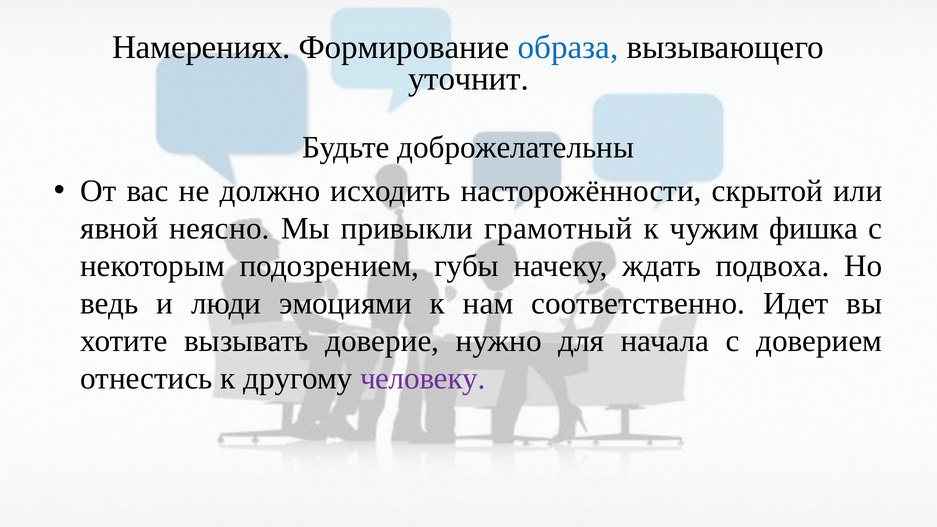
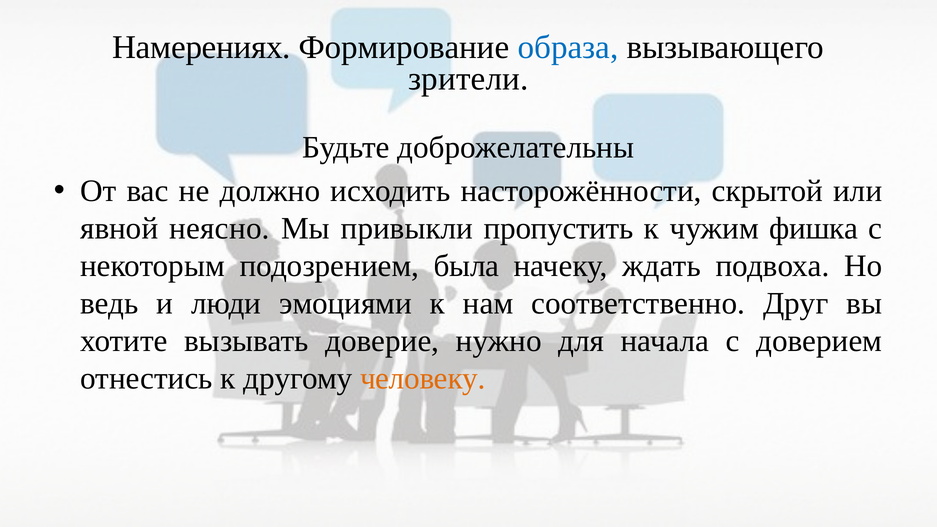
уточнит: уточнит -> зрители (468, 79)
грамотный: грамотный -> пропустить (559, 229)
губы: губы -> была (467, 266)
Идет: Идет -> Друг (796, 304)
человеку colour: purple -> orange (423, 379)
